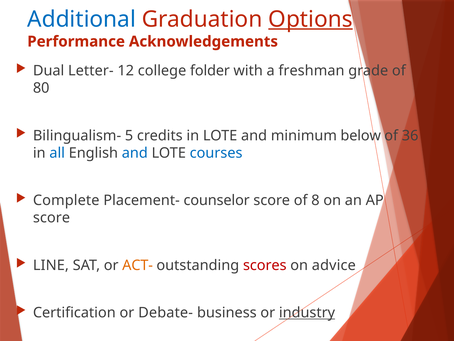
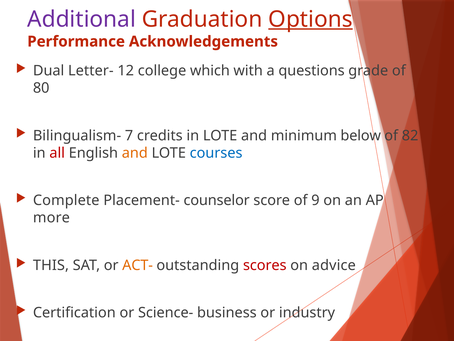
Additional colour: blue -> purple (82, 19)
folder: folder -> which (210, 71)
freshman: freshman -> questions (312, 71)
5: 5 -> 7 (129, 135)
36: 36 -> 82 (410, 135)
all colour: blue -> red (57, 153)
and colour: blue -> orange (135, 153)
8: 8 -> 9 (315, 200)
score: score -> more (51, 218)
LINE: LINE -> THIS (51, 265)
Debate-: Debate- -> Science- (166, 312)
industry underline: present -> none (307, 312)
